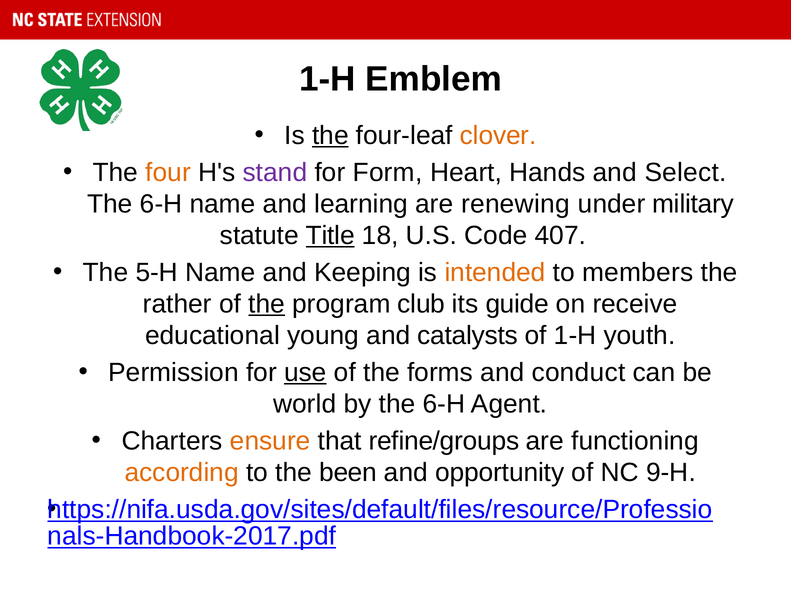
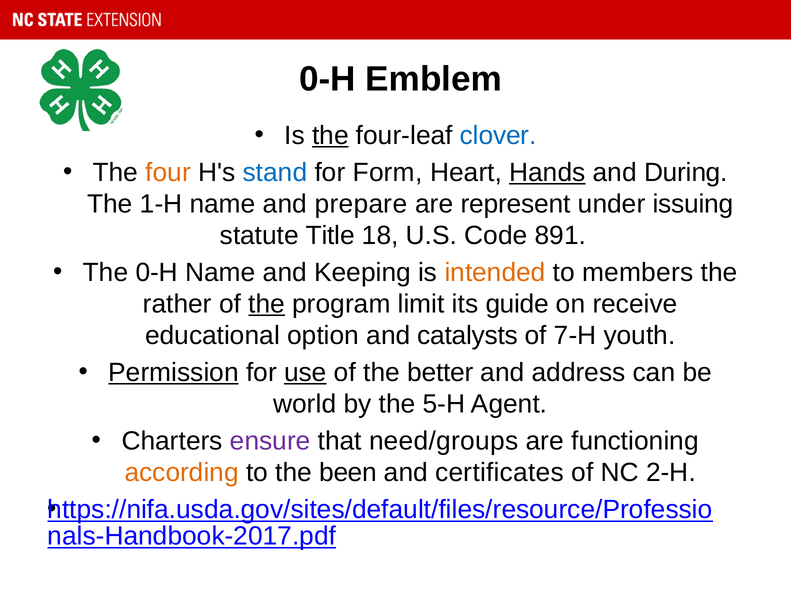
1-H: 1-H -> 0-H (327, 79)
clover colour: orange -> blue (498, 135)
stand colour: purple -> blue (275, 172)
Hands underline: none -> present (547, 172)
Select: Select -> During (686, 172)
6-H: 6-H -> 1-H (161, 204)
learning: learning -> prepare (361, 204)
renewing: renewing -> represent (516, 204)
military: military -> issuing (693, 204)
Title underline: present -> none (330, 236)
407: 407 -> 891 (560, 236)
The 5-H: 5-H -> 0-H (157, 273)
club: club -> limit (421, 304)
young: young -> option (323, 336)
of 1-H: 1-H -> 7-H (575, 336)
Permission underline: none -> present (174, 373)
forms: forms -> better (440, 373)
conduct: conduct -> address (579, 373)
by the 6-H: 6-H -> 5-H (444, 404)
ensure colour: orange -> purple (270, 441)
refine/groups: refine/groups -> need/groups (444, 441)
opportunity: opportunity -> certificates (499, 473)
9-H: 9-H -> 2-H (671, 473)
